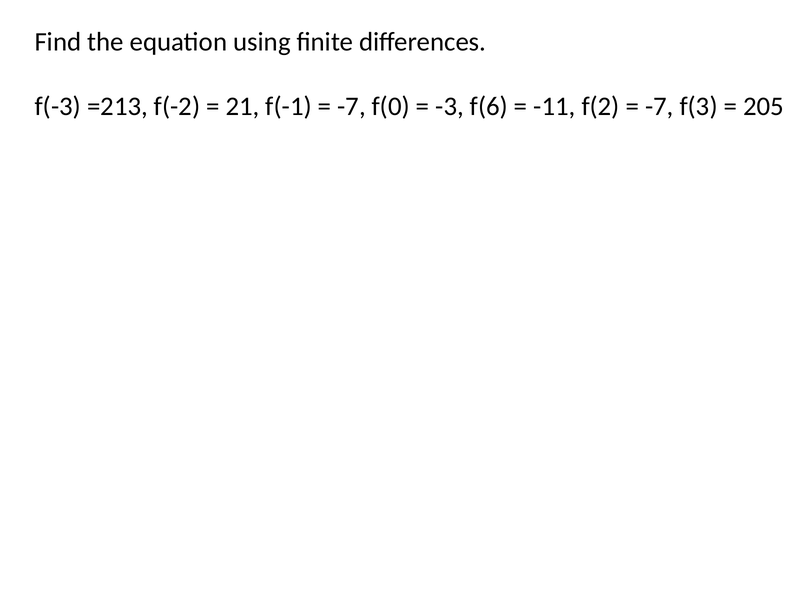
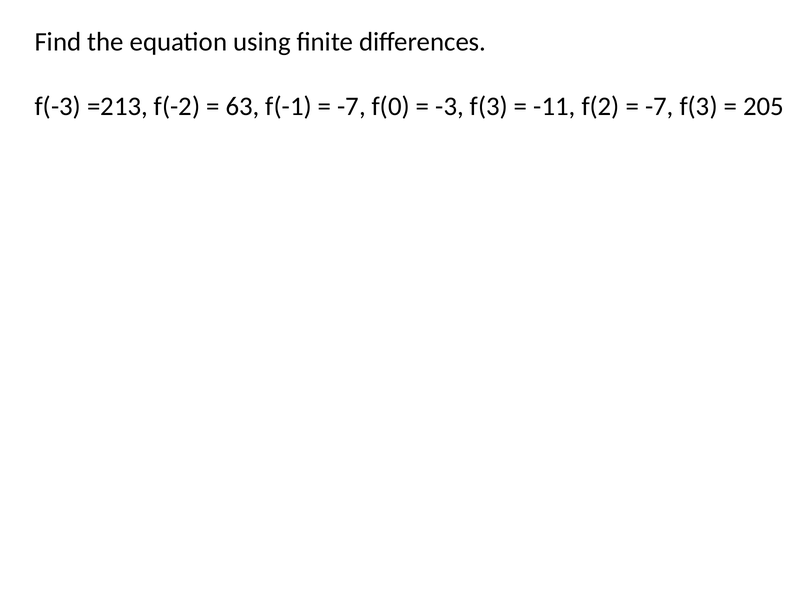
21: 21 -> 63 (242, 106)
-3 f(6: f(6 -> f(3 (489, 106)
